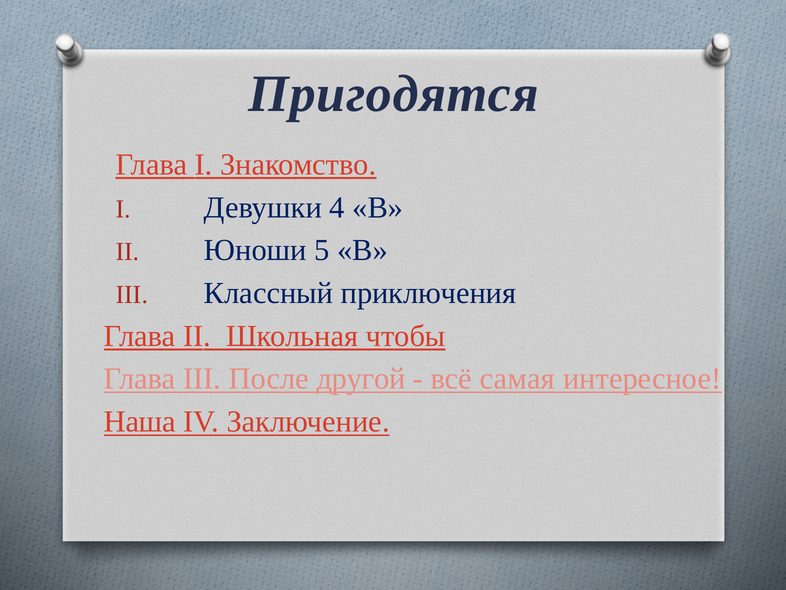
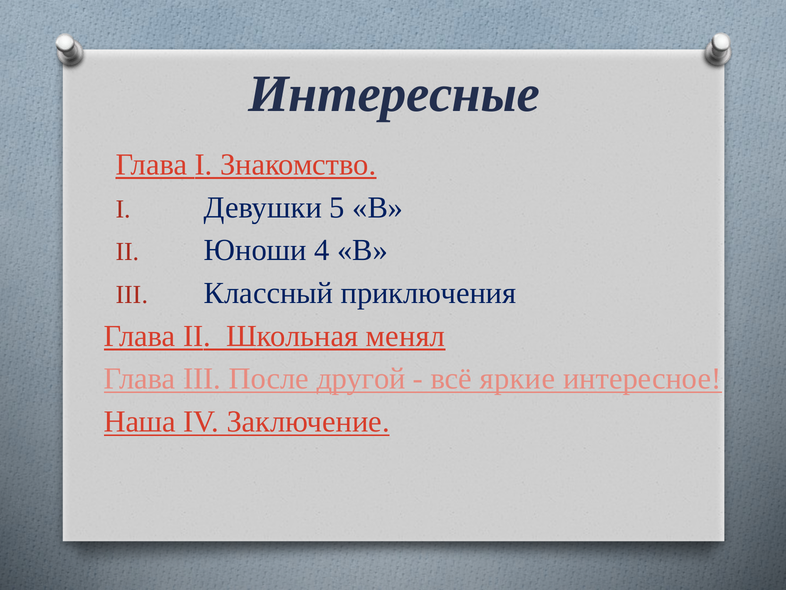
Пригодятся: Пригодятся -> Интересные (394, 94)
4: 4 -> 5 (337, 207)
5: 5 -> 4 (322, 250)
чтобы: чтобы -> менял (405, 336)
самая: самая -> яркие (517, 379)
